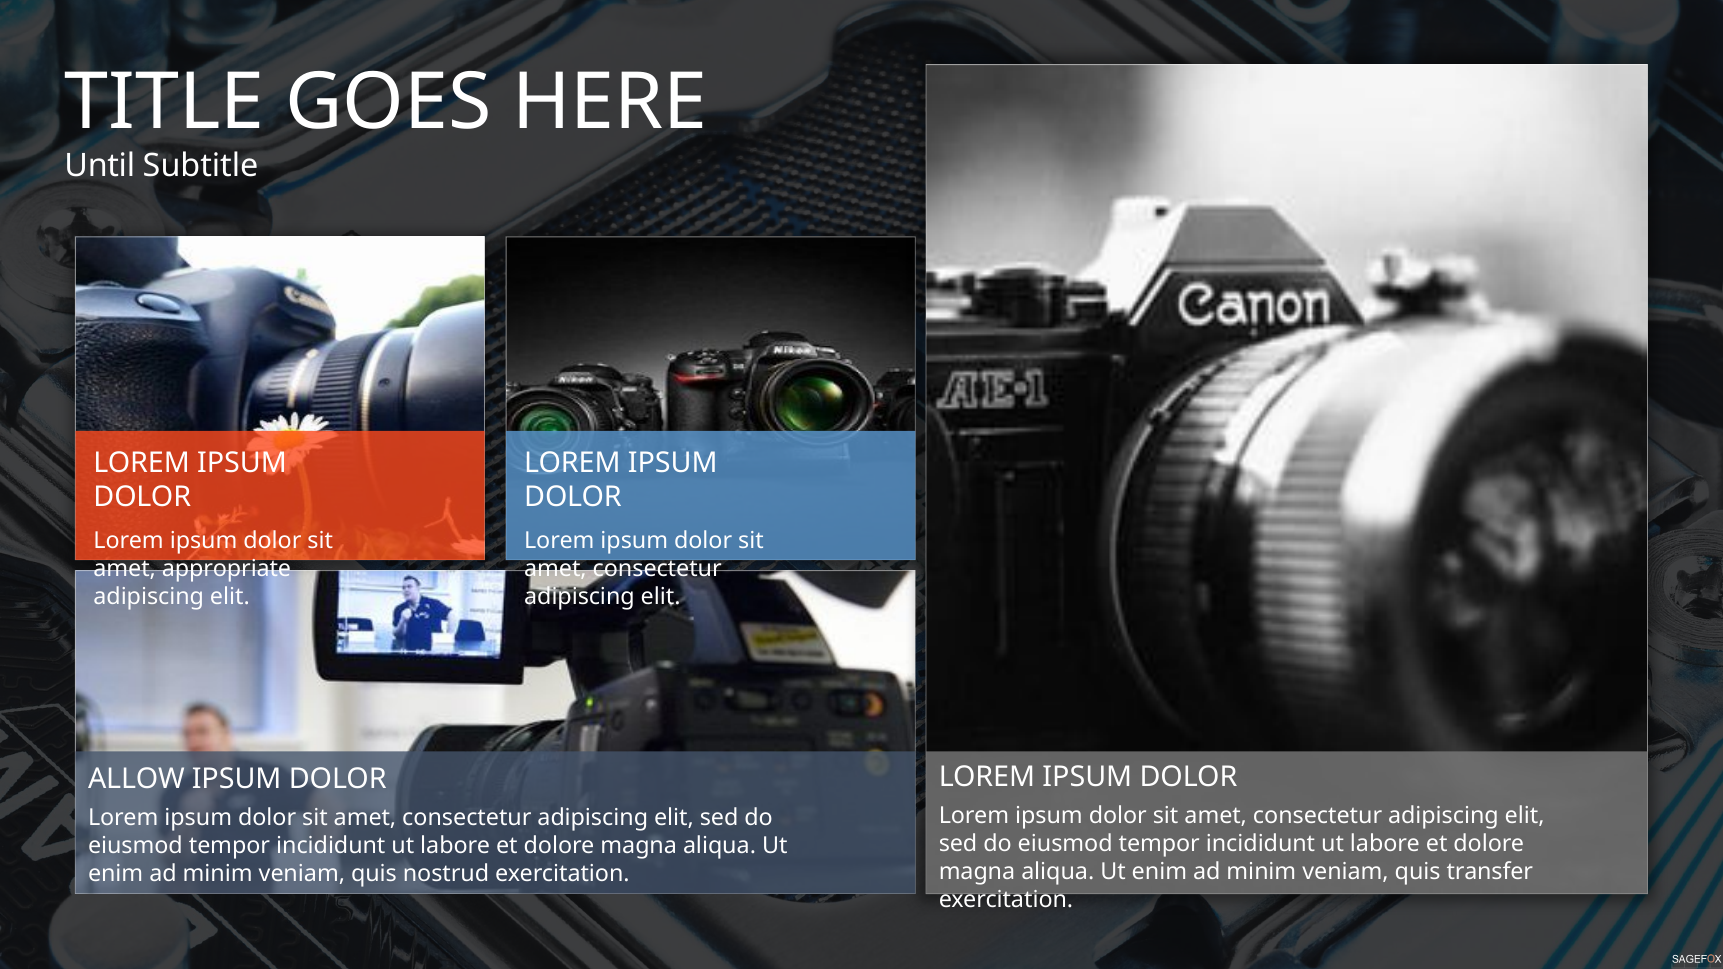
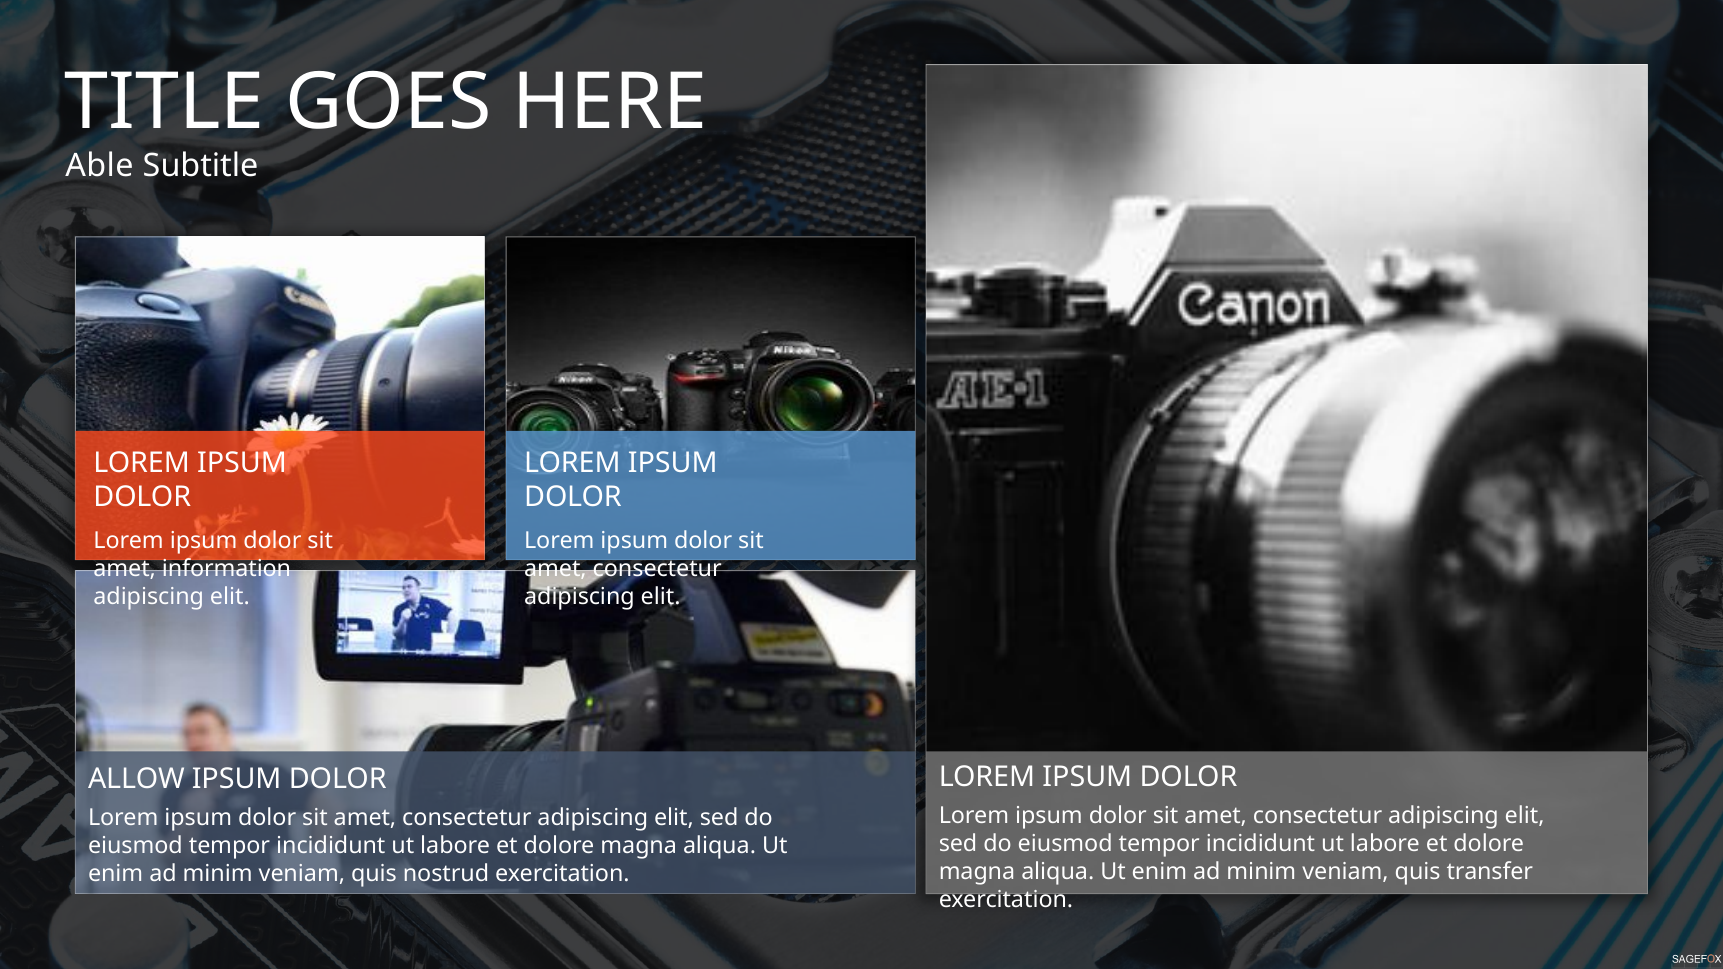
Until: Until -> Able (99, 166)
appropriate: appropriate -> information (227, 569)
